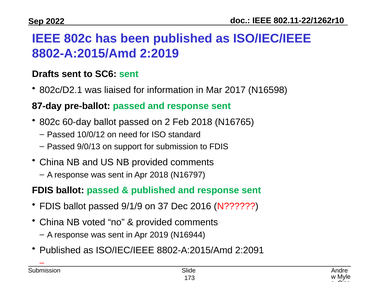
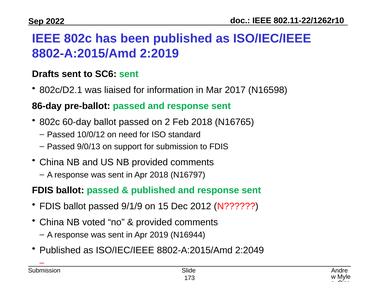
87-day: 87-day -> 86-day (47, 106)
37: 37 -> 15 (163, 206)
2016: 2016 -> 2012 (201, 206)
2:2091: 2:2091 -> 2:2049 (250, 250)
